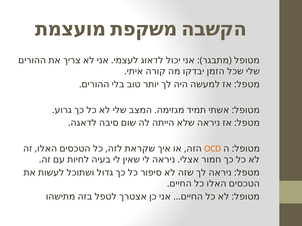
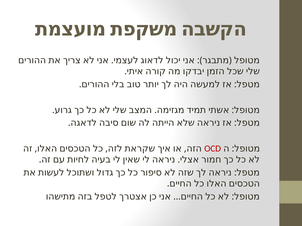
OCD colour: orange -> red (213, 149)
